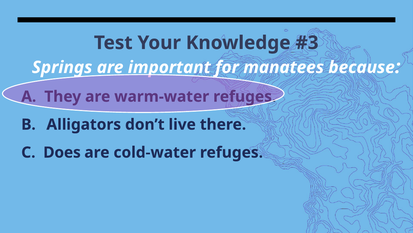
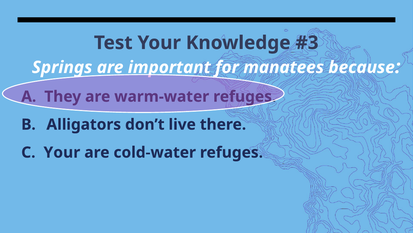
C Does: Does -> Your (62, 152)
